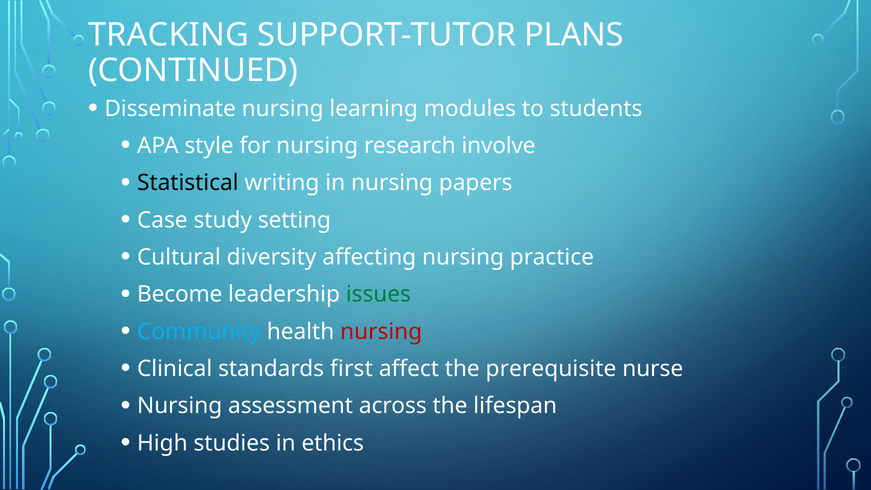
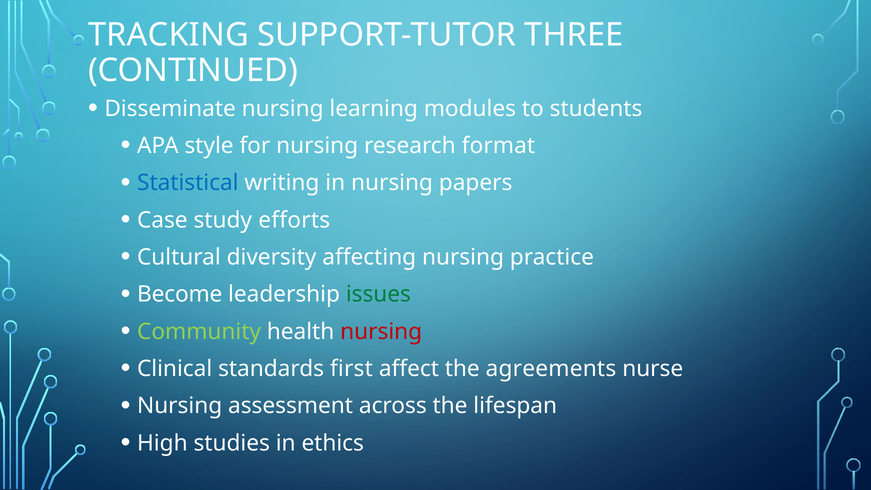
PLANS: PLANS -> THREE (574, 35)
involve: involve -> format (498, 146)
Statistical colour: black -> blue (188, 183)
setting: setting -> efforts (294, 220)
Community colour: light blue -> light green (199, 332)
prerequisite: prerequisite -> agreements (551, 369)
